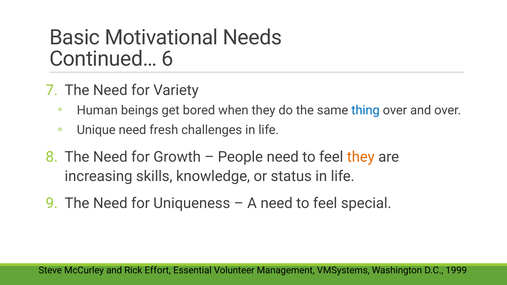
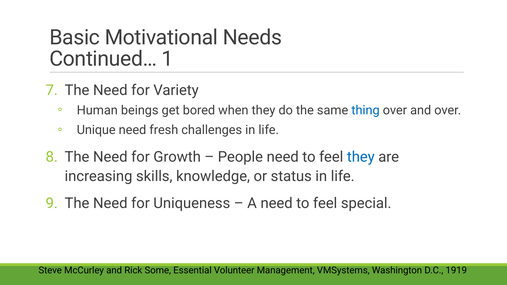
6: 6 -> 1 (168, 59)
they colour: orange -> blue (361, 157)
Effort: Effort -> Some (158, 271)
1999: 1999 -> 1919 (456, 271)
